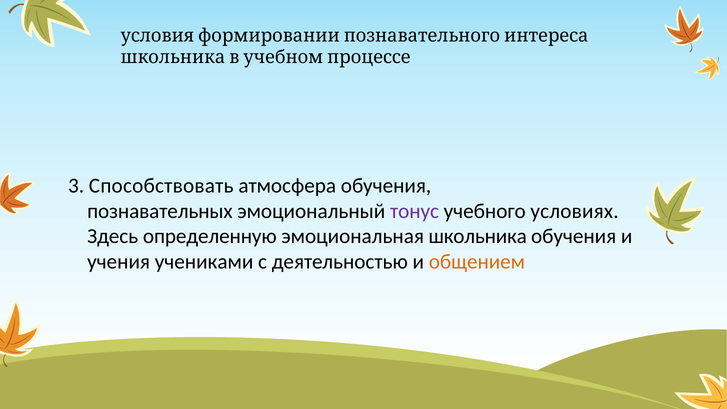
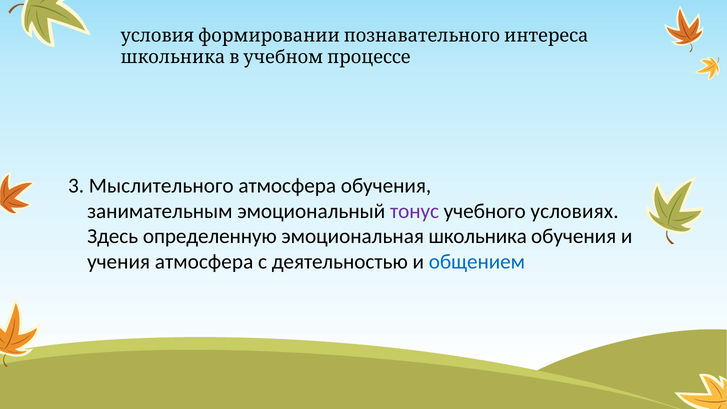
Способствовать: Способствовать -> Мыслительного (161, 186)
познавательных: познавательных -> занимательным (160, 211)
учения учениками: учениками -> атмосфера (204, 262)
общением colour: orange -> blue (477, 262)
